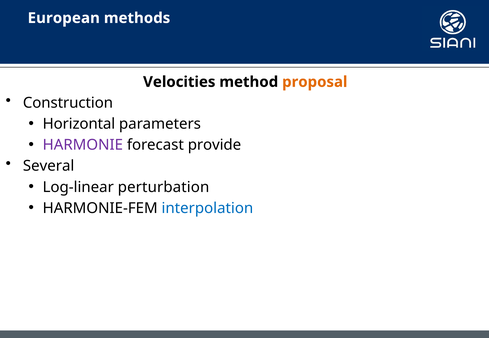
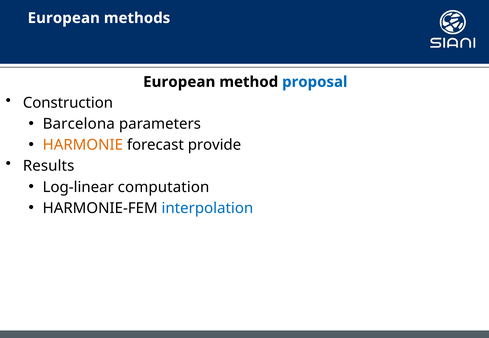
Velocities: Velocities -> European (179, 82)
proposal colour: orange -> blue (315, 82)
Horizontal: Horizontal -> Barcelona (79, 124)
HARMONIE colour: purple -> orange (83, 145)
Several: Several -> Results (49, 166)
perturbation: perturbation -> computation (164, 187)
